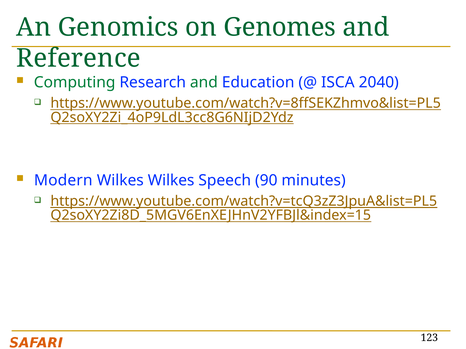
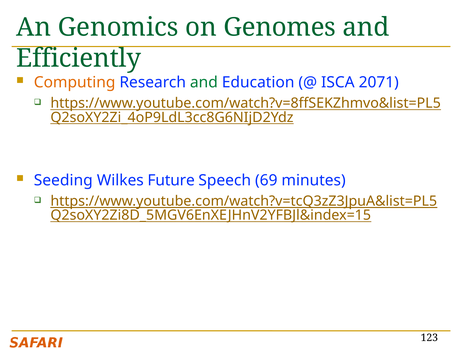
Reference: Reference -> Efficiently (79, 58)
Computing colour: green -> orange (75, 83)
2040: 2040 -> 2071 (379, 83)
Modern: Modern -> Seeding (63, 181)
Wilkes Wilkes: Wilkes -> Future (171, 181)
90: 90 -> 69 (266, 181)
